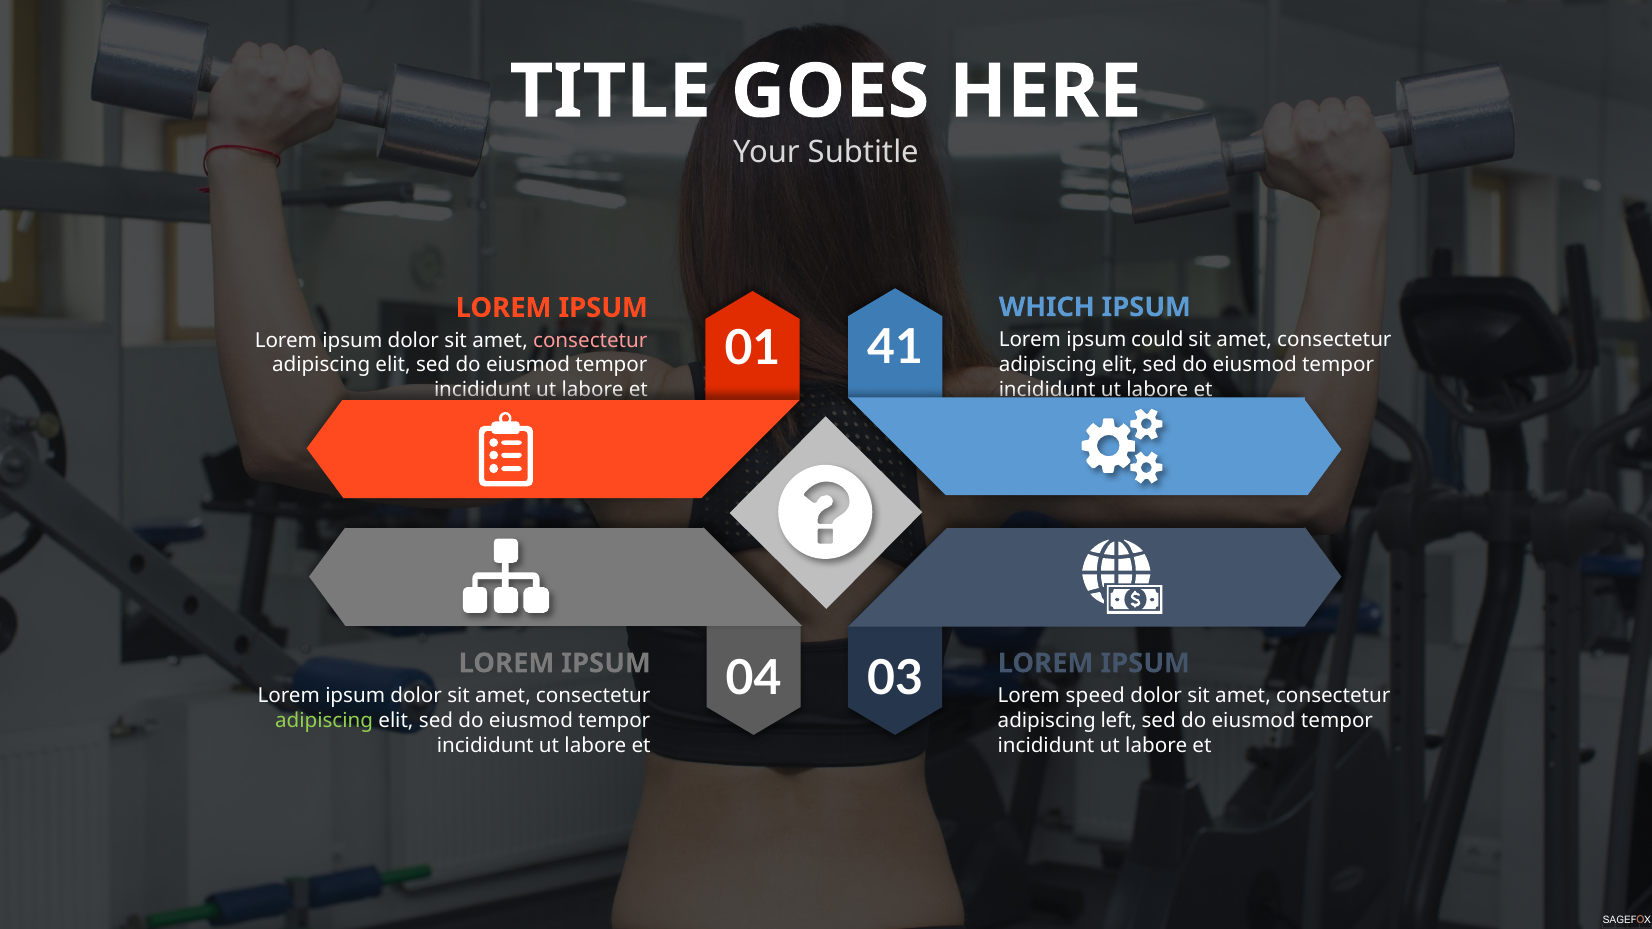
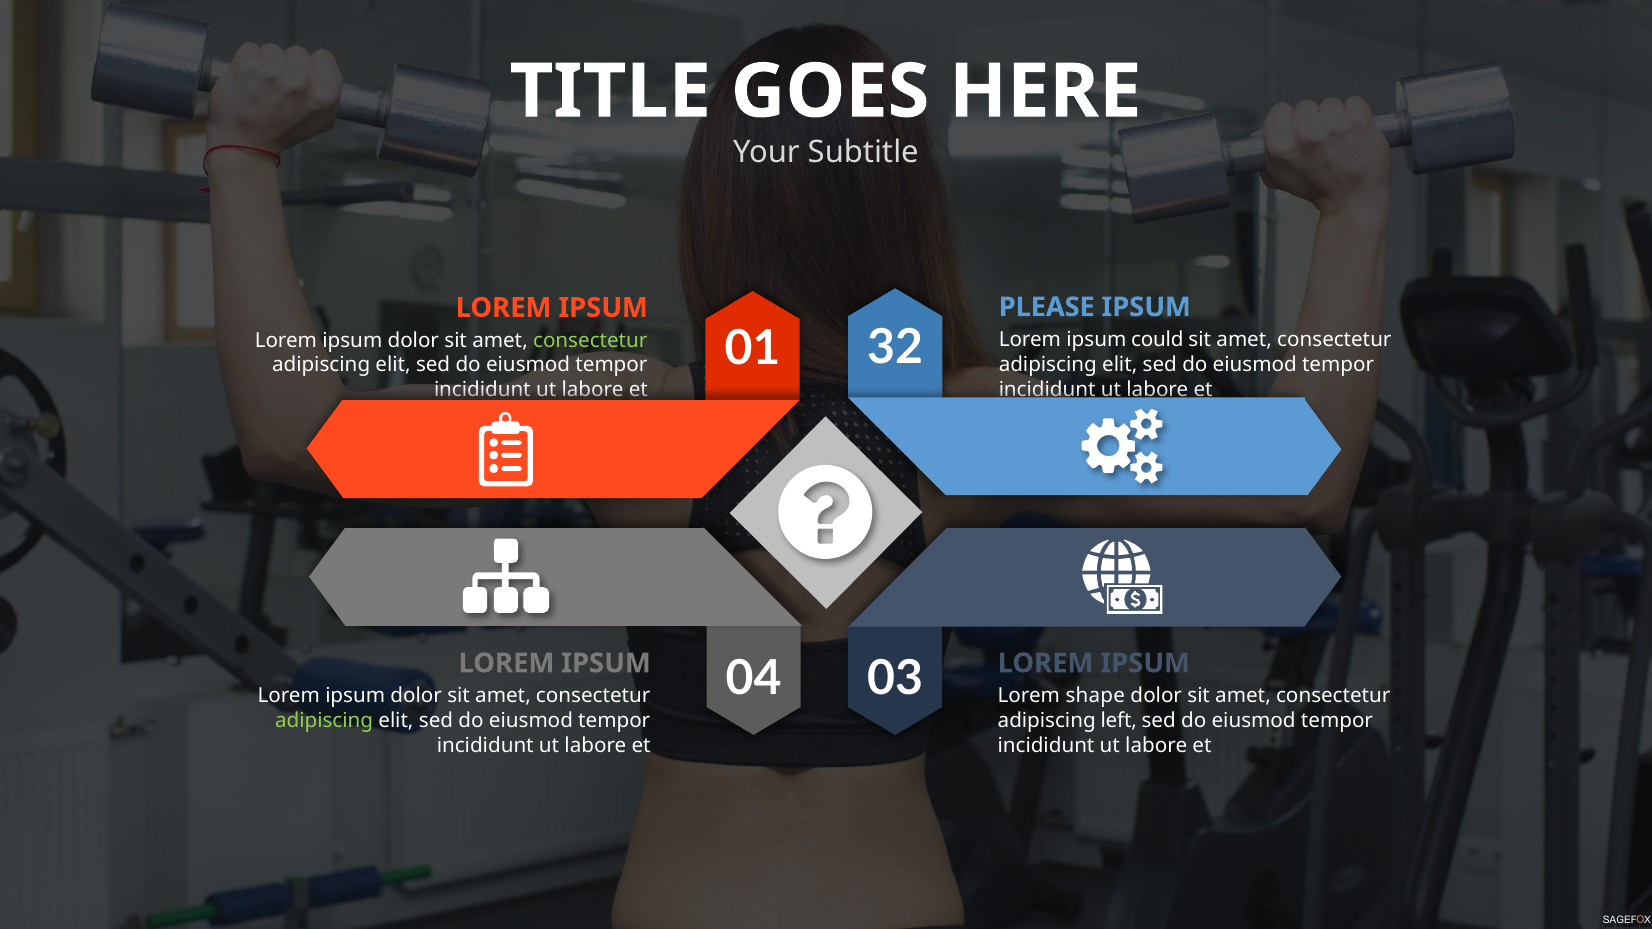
WHICH: WHICH -> PLEASE (1047, 307)
41: 41 -> 32 (895, 348)
consectetur colour: pink -> light green (590, 340)
speed: speed -> shape (1095, 696)
